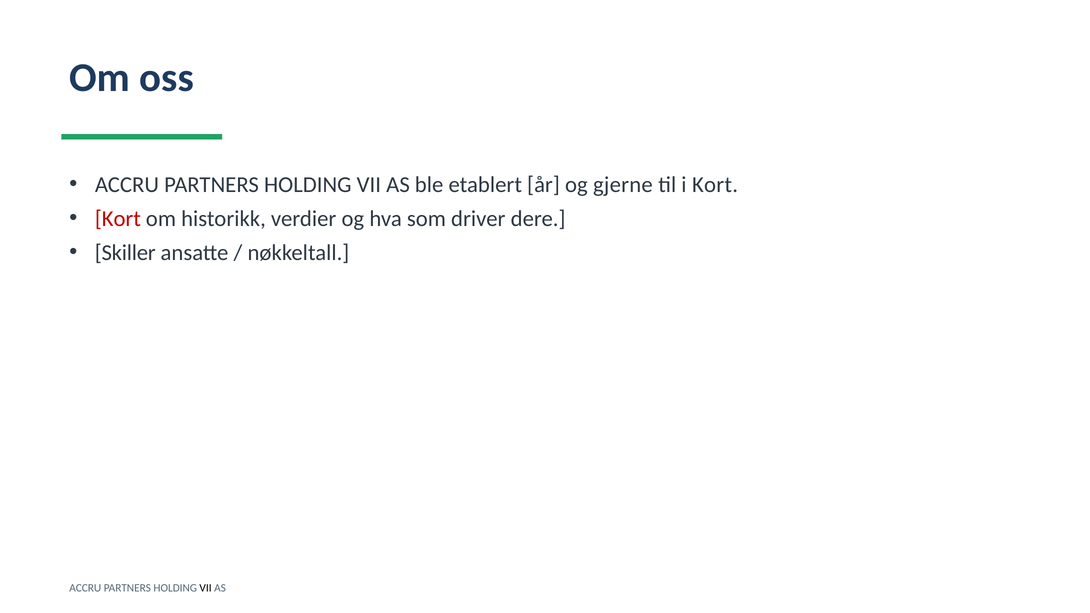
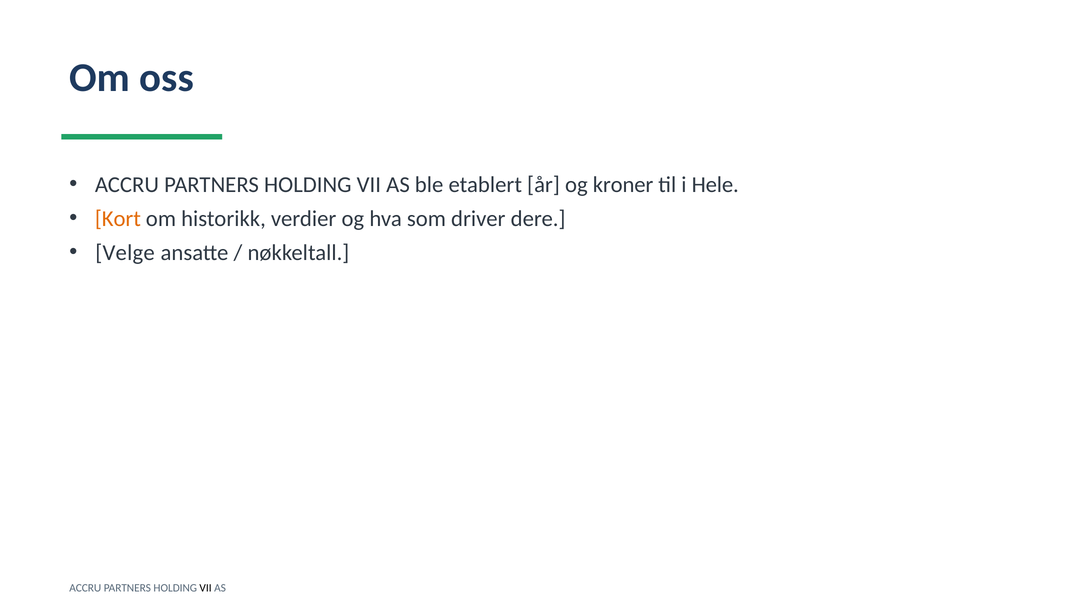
gjerne: gjerne -> kroner (623, 185)
i Kort: Kort -> Hele (715, 185)
Kort colour: red -> orange (118, 219)
Skiller: Skiller -> Velge (125, 253)
